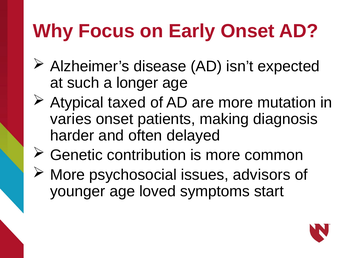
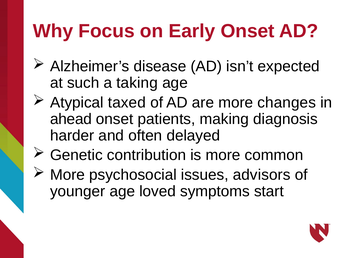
longer: longer -> taking (137, 83)
mutation: mutation -> changes (287, 103)
varies: varies -> ahead (71, 119)
